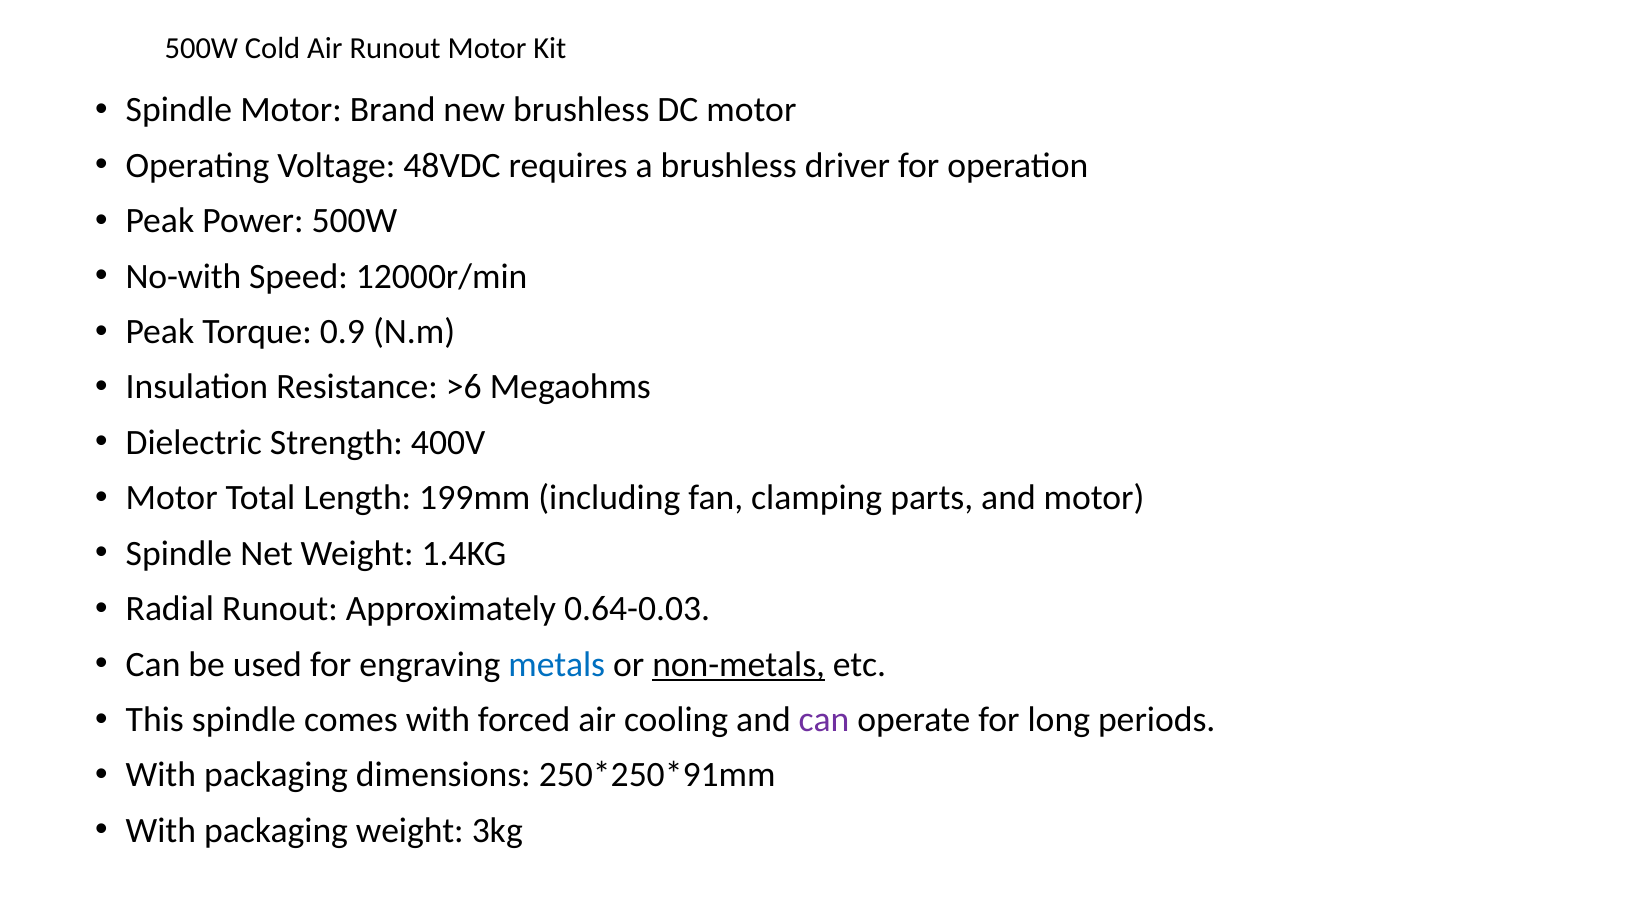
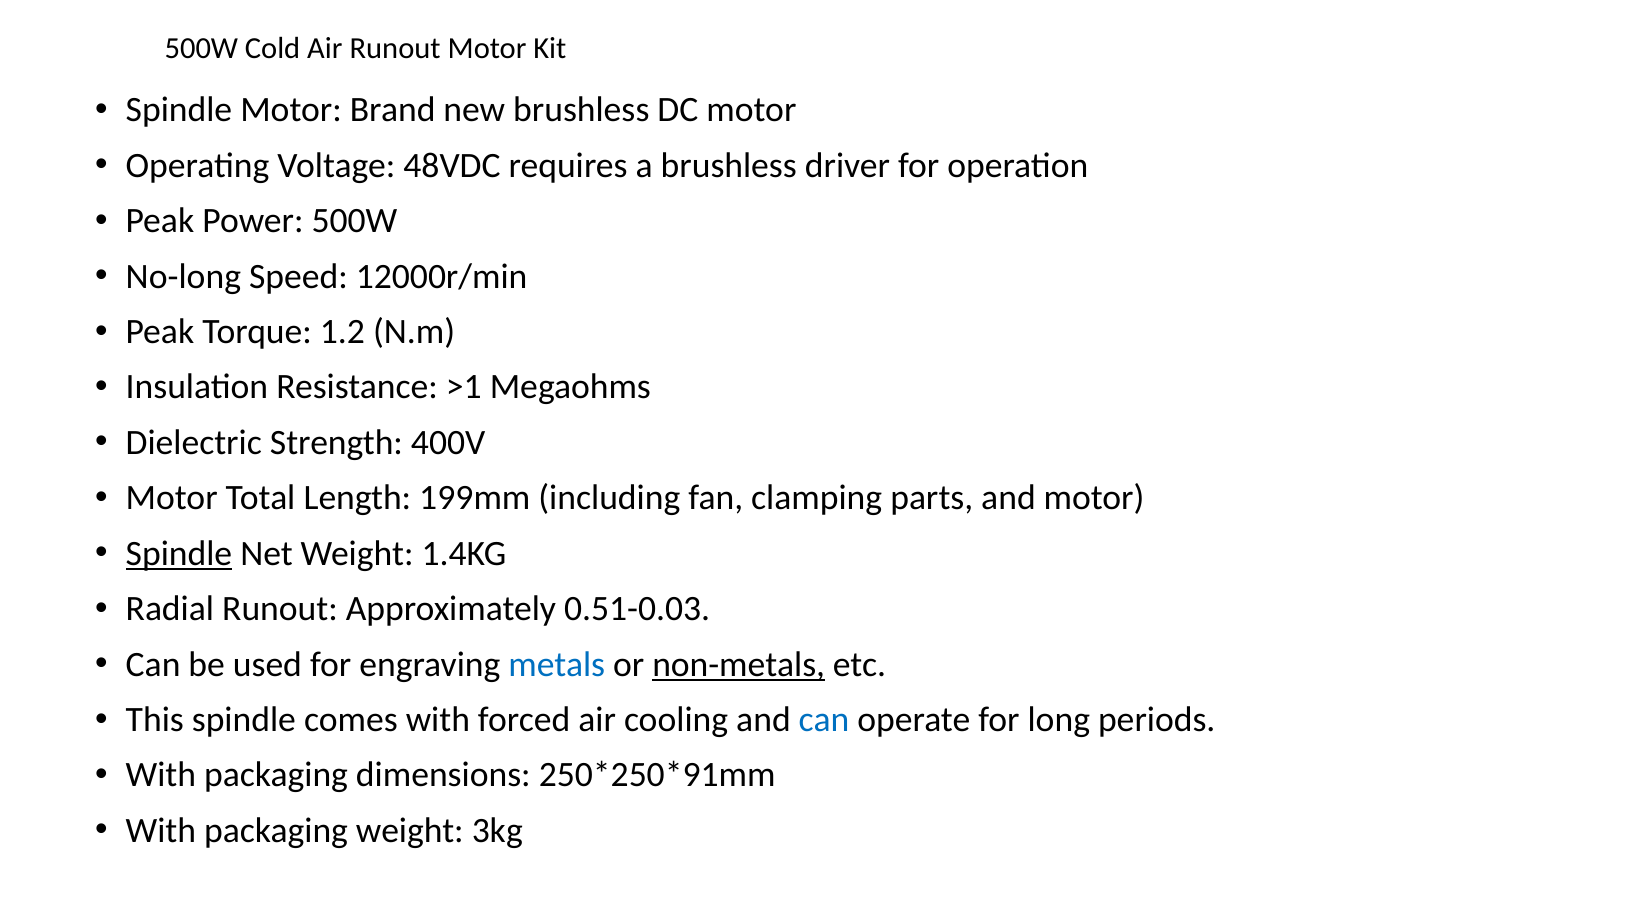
No-with: No-with -> No-long (183, 276)
0.9: 0.9 -> 1.2 (342, 332)
>6: >6 -> >1 (464, 387)
Spindle underline: none -> present (179, 554)
0.64-0.03: 0.64-0.03 -> 0.51-0.03 (637, 609)
can colour: purple -> blue (824, 720)
